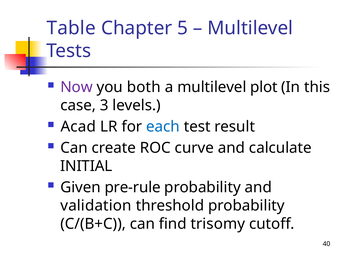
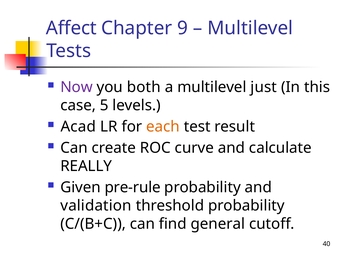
Table: Table -> Affect (71, 28)
5: 5 -> 9 (183, 28)
plot: plot -> just (264, 87)
3: 3 -> 5 (104, 105)
each colour: blue -> orange (163, 127)
INITIAL: INITIAL -> REALLY (86, 166)
trisomy: trisomy -> general (218, 224)
